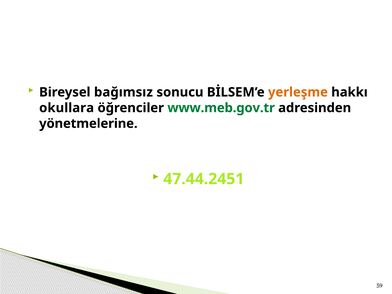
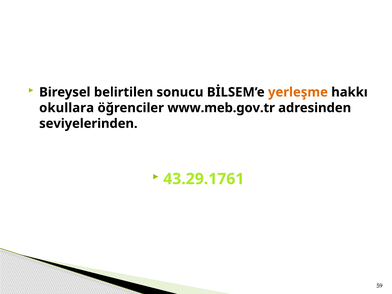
bağımsız: bağımsız -> belirtilen (124, 92)
www.meb.gov.tr colour: green -> black (221, 108)
yönetmelerine: yönetmelerine -> seviyelerinden (88, 124)
47.44.2451: 47.44.2451 -> 43.29.1761 (204, 179)
